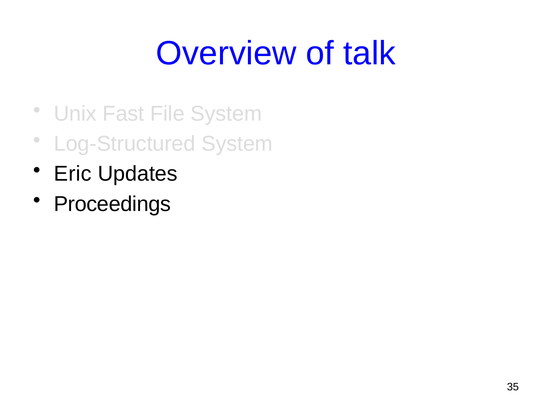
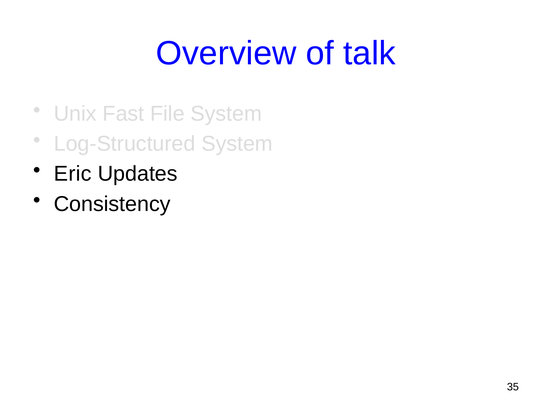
Proceedings: Proceedings -> Consistency (112, 204)
